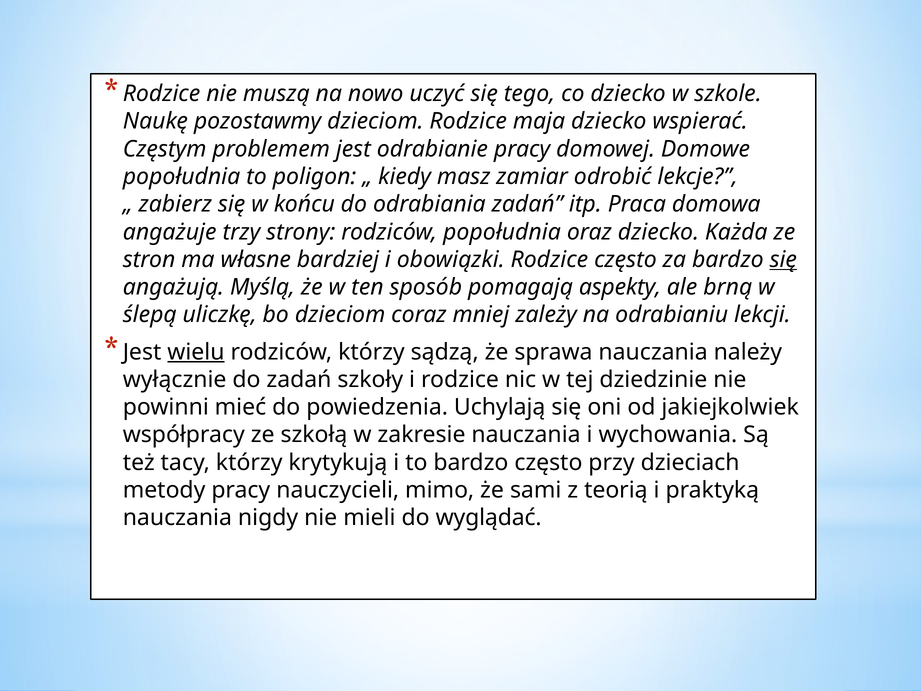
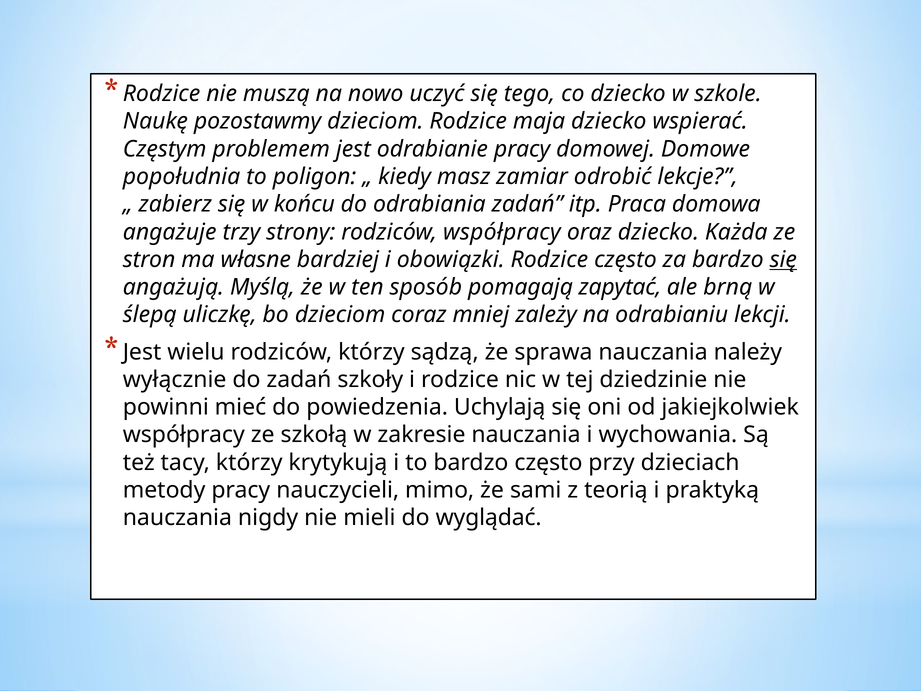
rodziców popołudnia: popołudnia -> współpracy (502, 232)
aspekty: aspekty -> zapytać (620, 287)
wielu underline: present -> none (196, 352)
